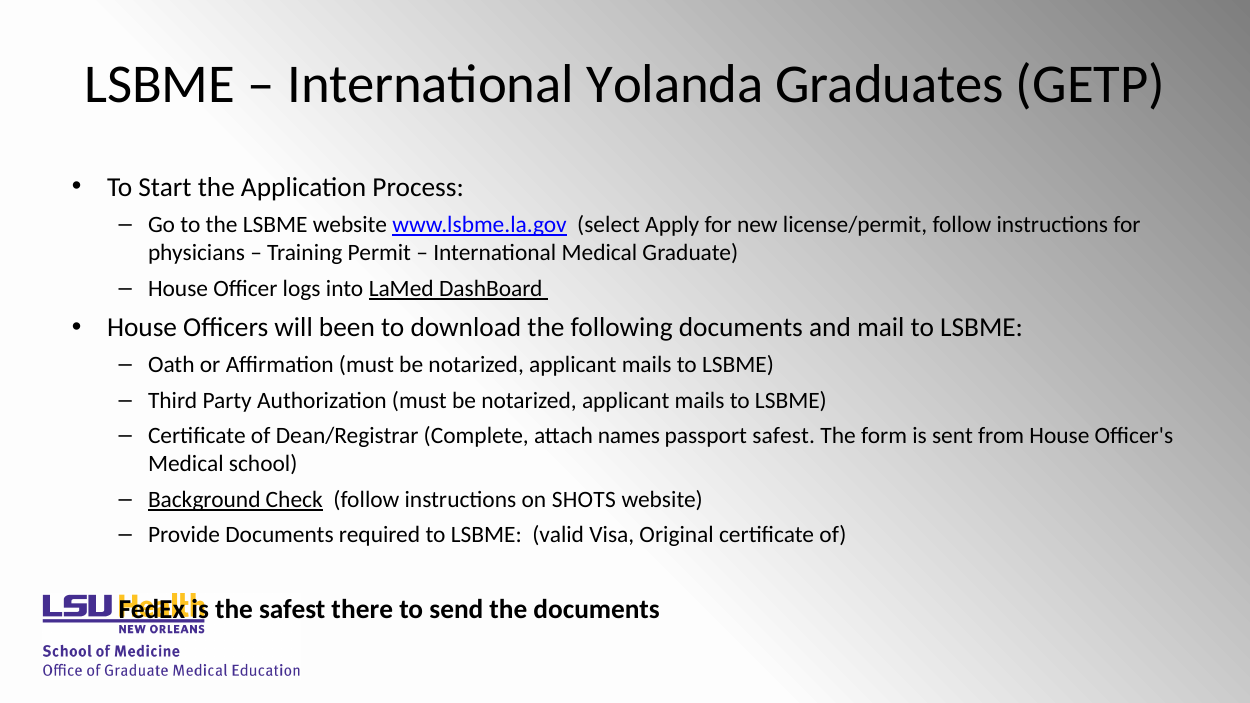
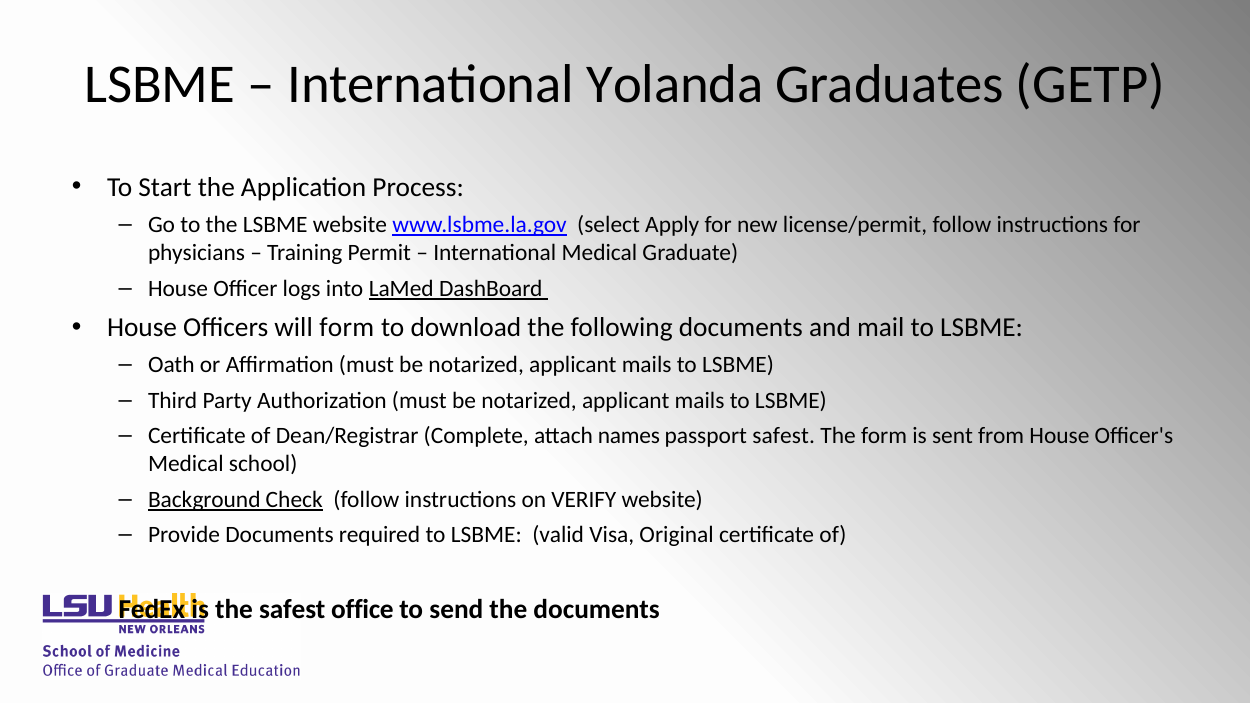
will been: been -> form (347, 328)
SHOTS: SHOTS -> VERIFY (584, 500)
there: there -> office (362, 610)
